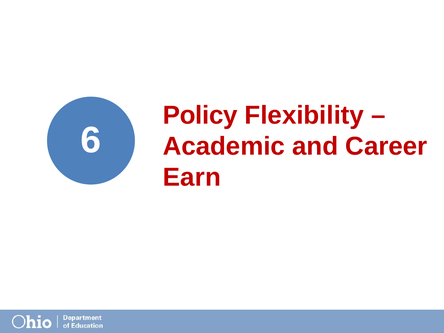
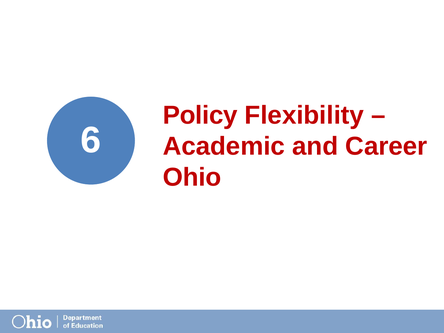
Earn: Earn -> Ohio (192, 177)
